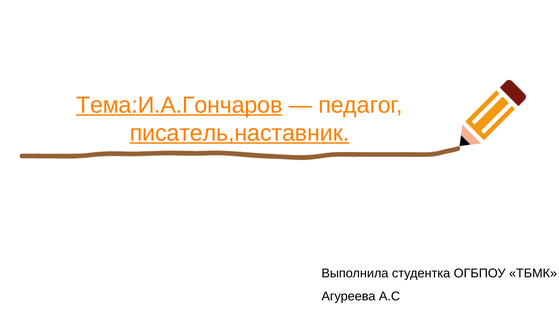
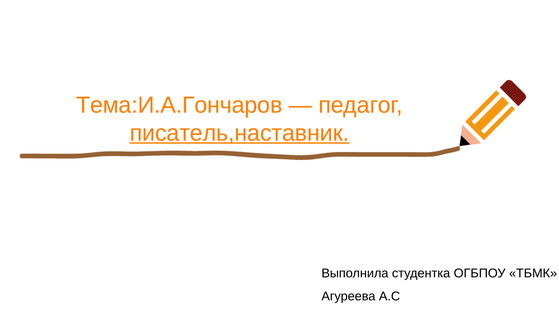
Тема:И.А.Гончаров underline: present -> none (179, 105)
